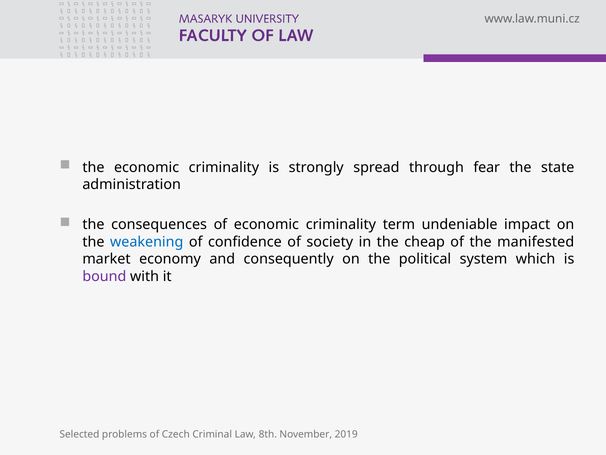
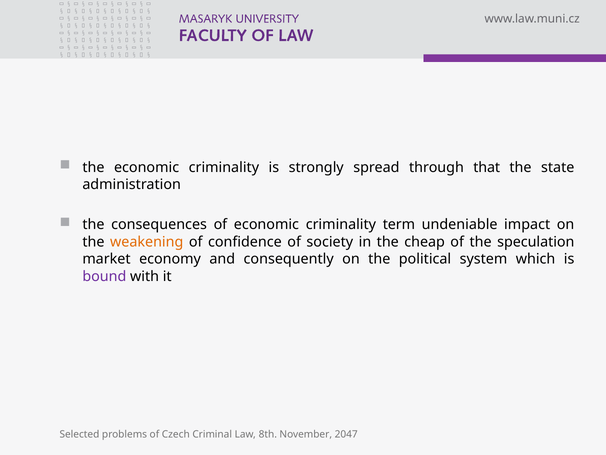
fear: fear -> that (487, 167)
weakening colour: blue -> orange (147, 242)
manifested: manifested -> speculation (536, 242)
2019: 2019 -> 2047 (346, 434)
